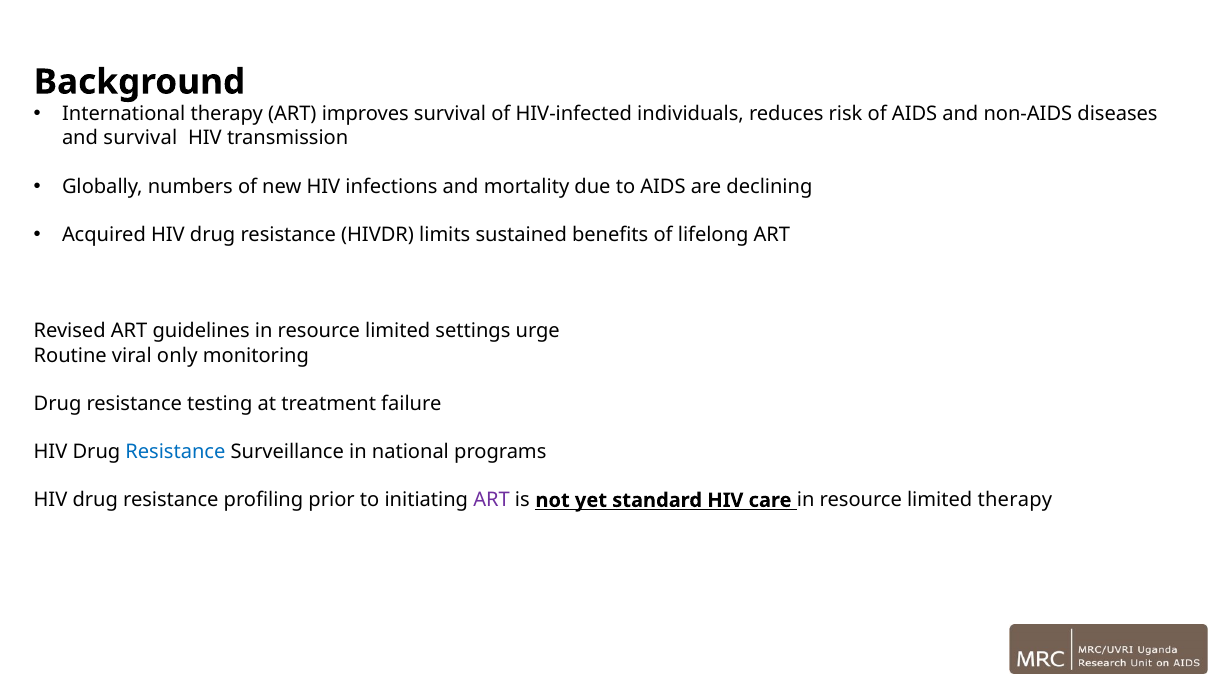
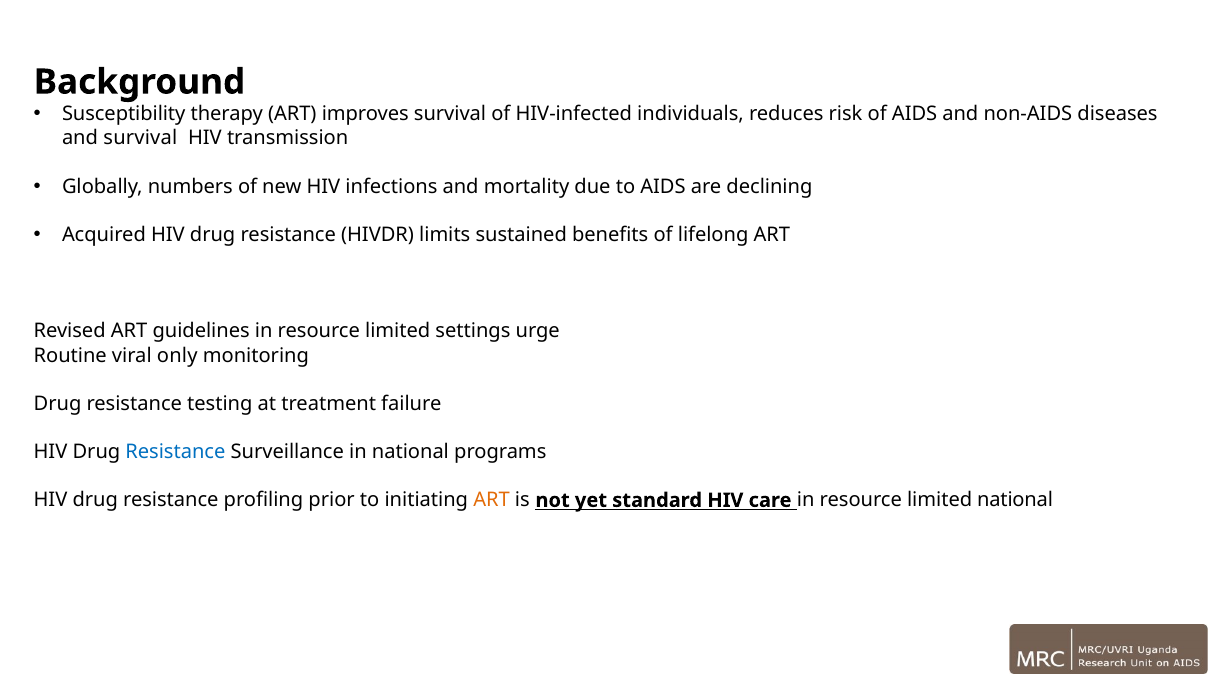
International: International -> Susceptibility (124, 114)
ART colour: purple -> orange (492, 501)
limited therapy: therapy -> national (1015, 501)
